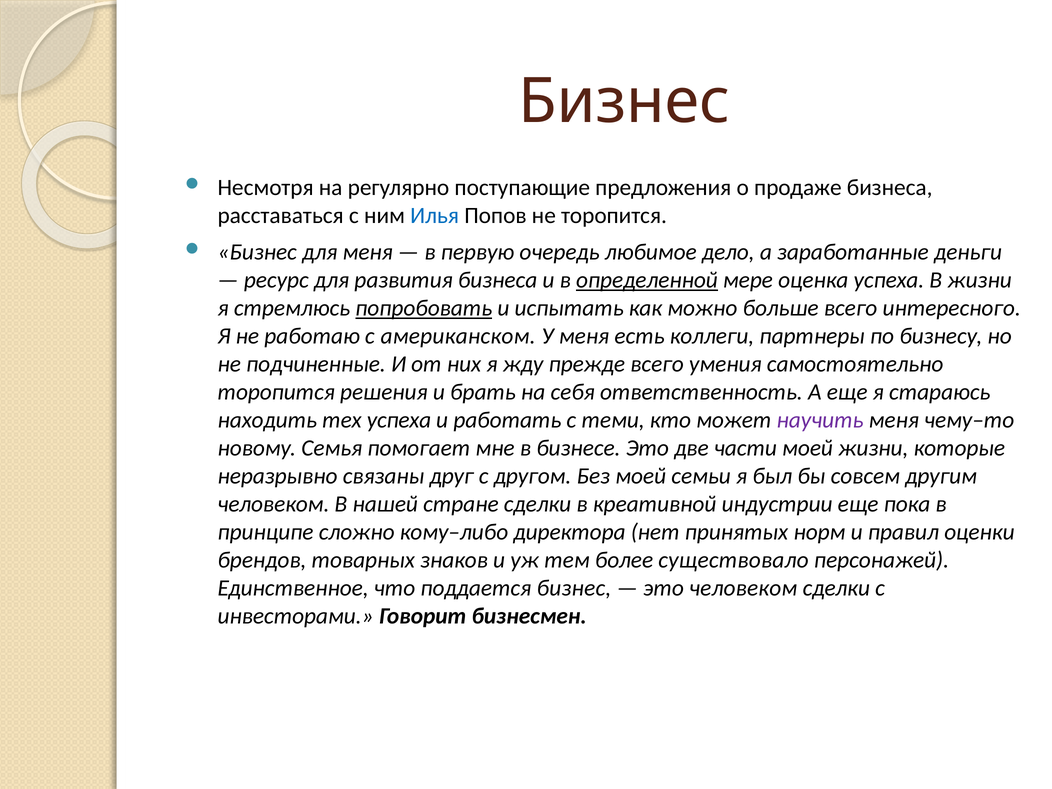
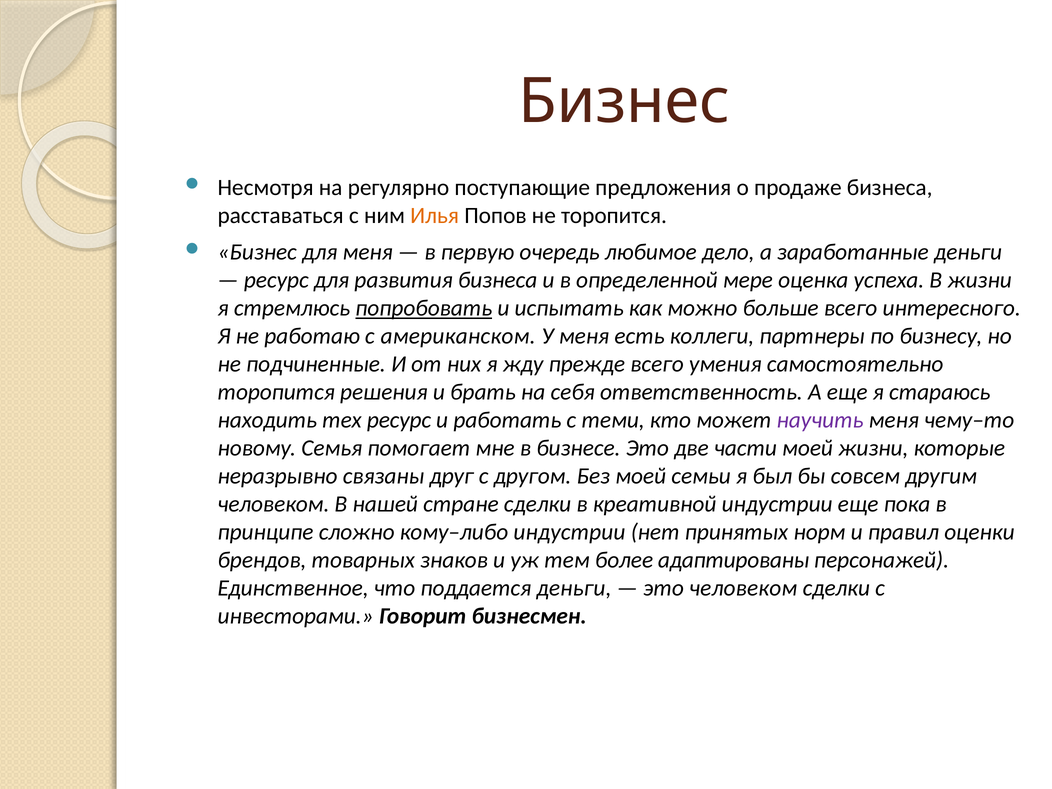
Илья colour: blue -> orange (435, 215)
определенной underline: present -> none (647, 280)
тех успеха: успеха -> ресурс (399, 420)
кому–либо директора: директора -> индустрии (569, 532)
существовало: существовало -> адаптированы (734, 560)
поддается бизнес: бизнес -> деньги (574, 588)
